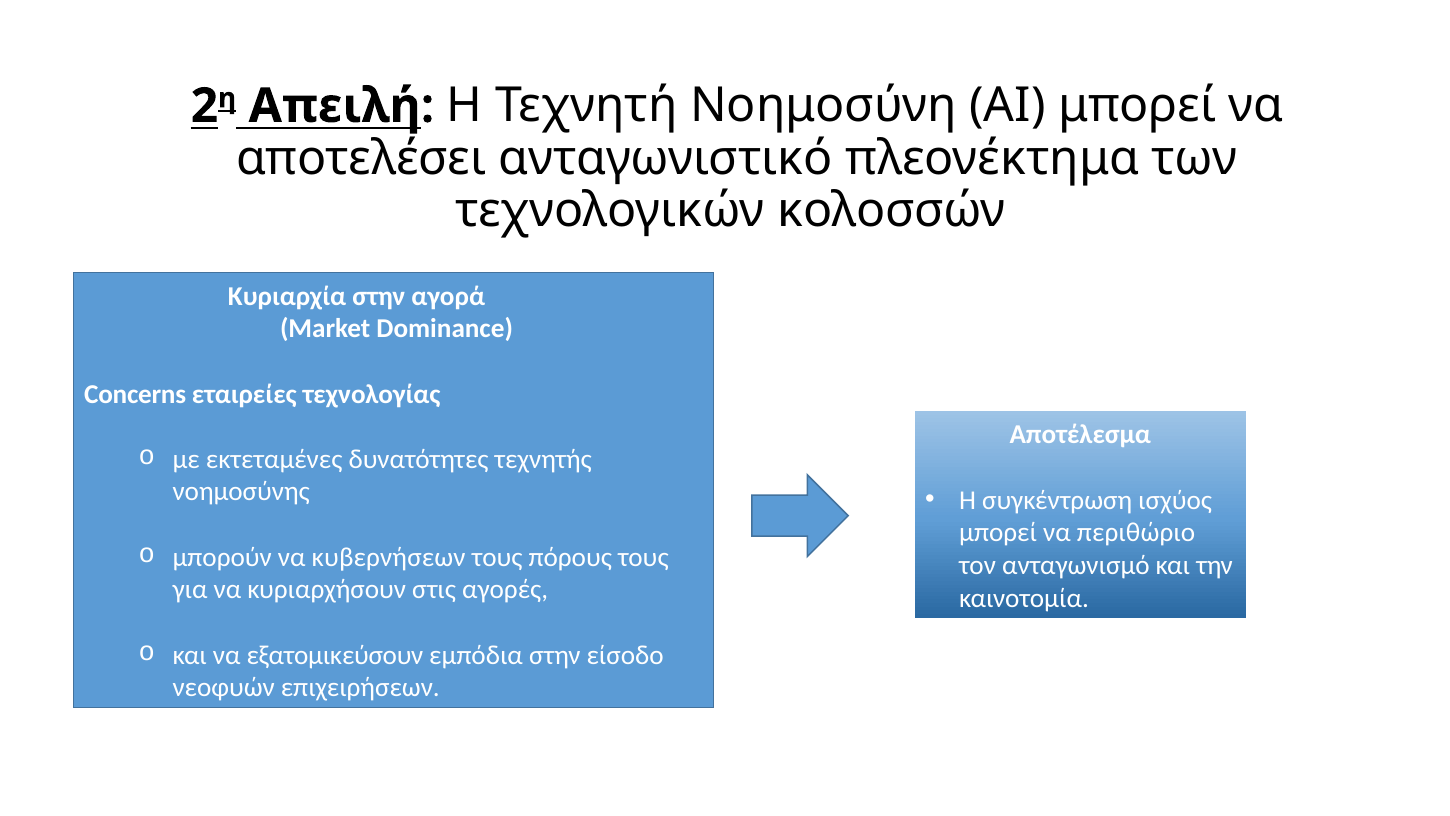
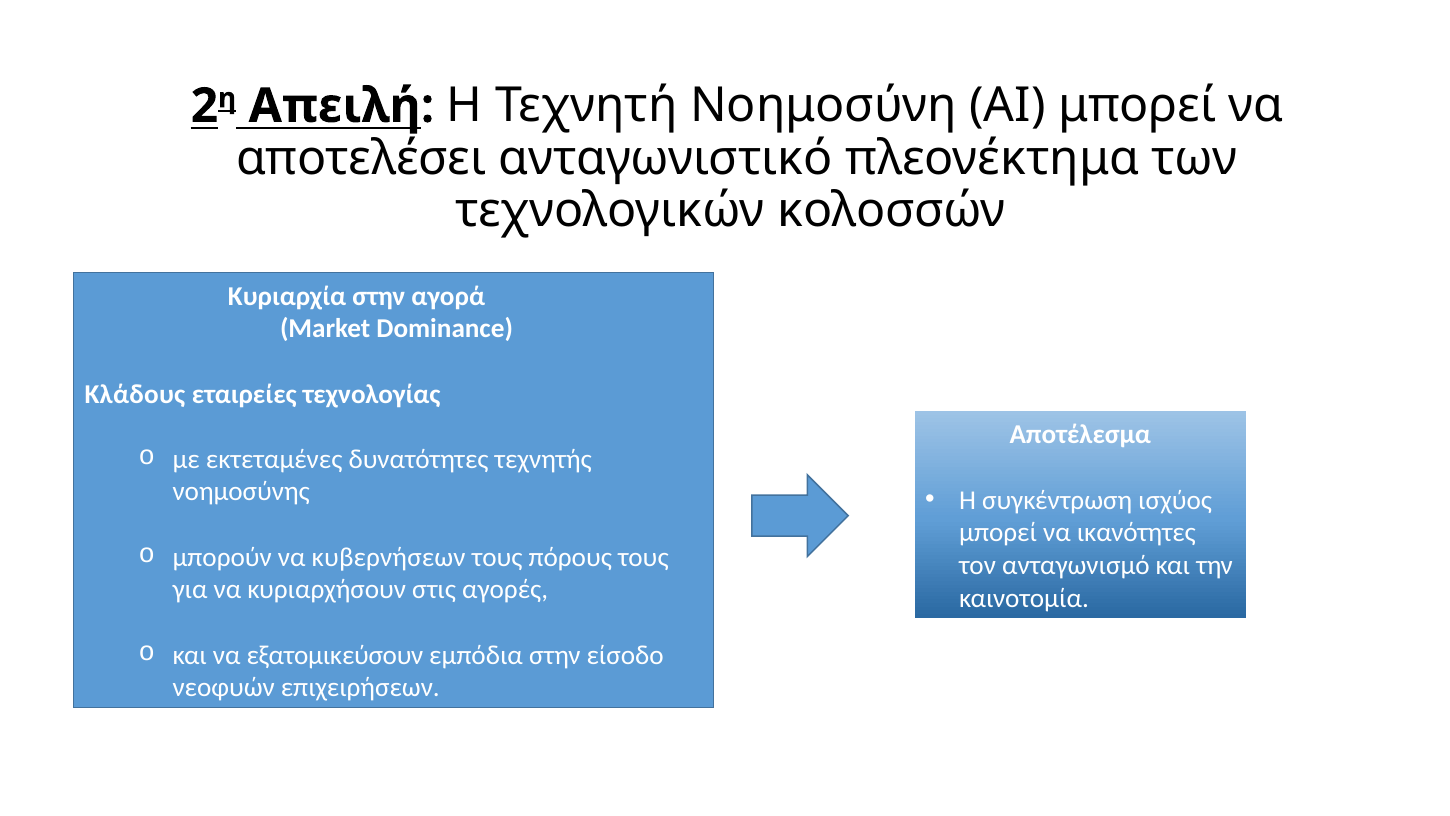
Concerns: Concerns -> Κλάδους (135, 394)
περιθώριο: περιθώριο -> ικανότητες (1136, 533)
